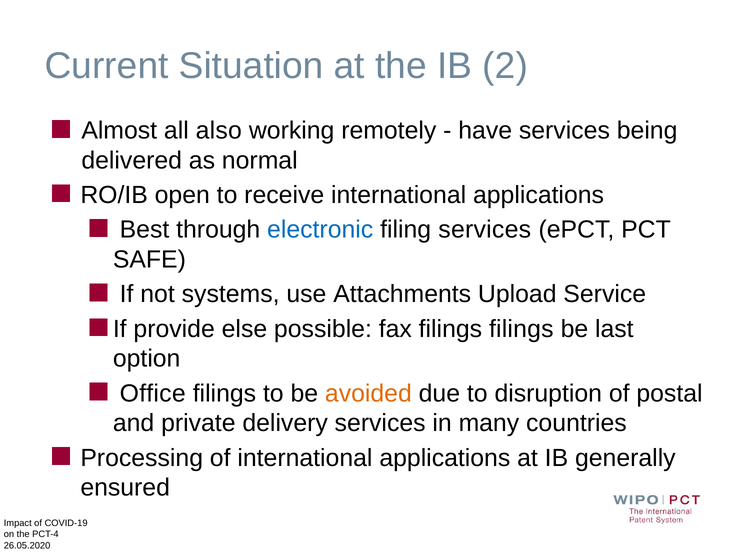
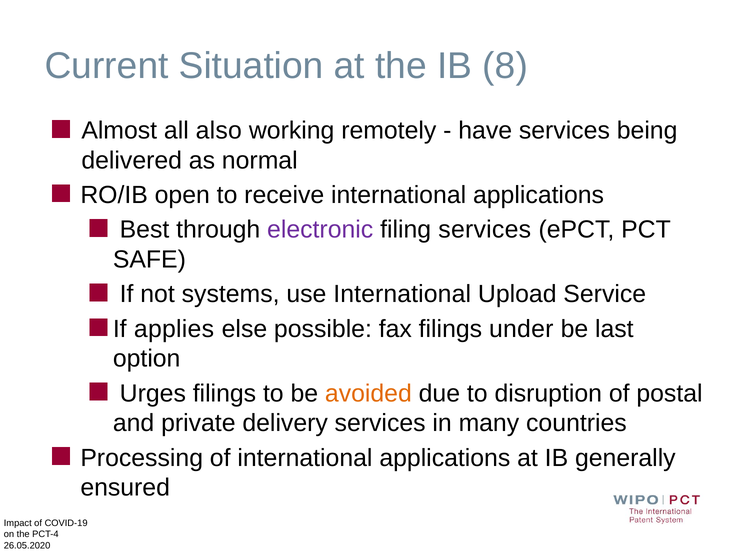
2: 2 -> 8 (505, 66)
electronic colour: blue -> purple (320, 230)
use Attachments: Attachments -> International (402, 294)
provide: provide -> applies (174, 329)
filings filings: filings -> under (521, 329)
Office: Office -> Urges (153, 393)
